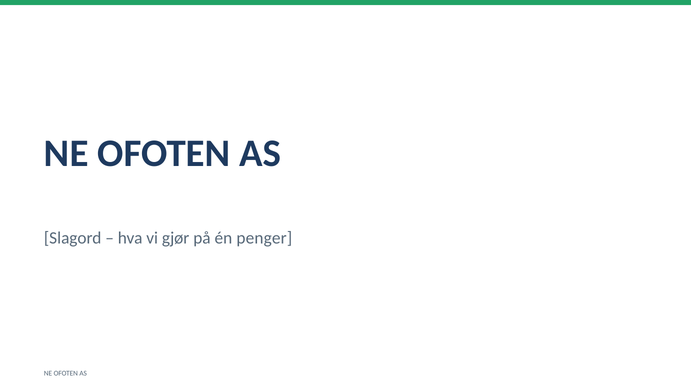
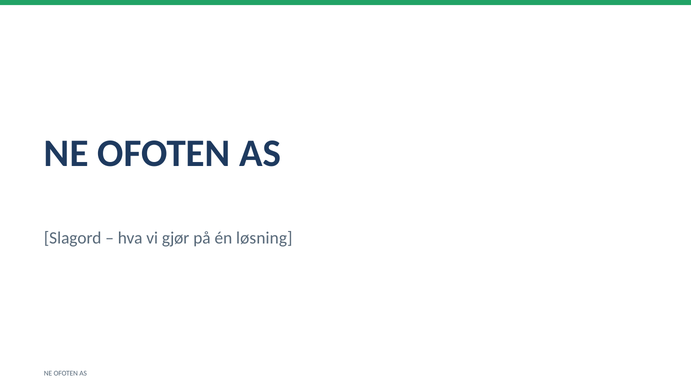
penger: penger -> løsning (264, 238)
